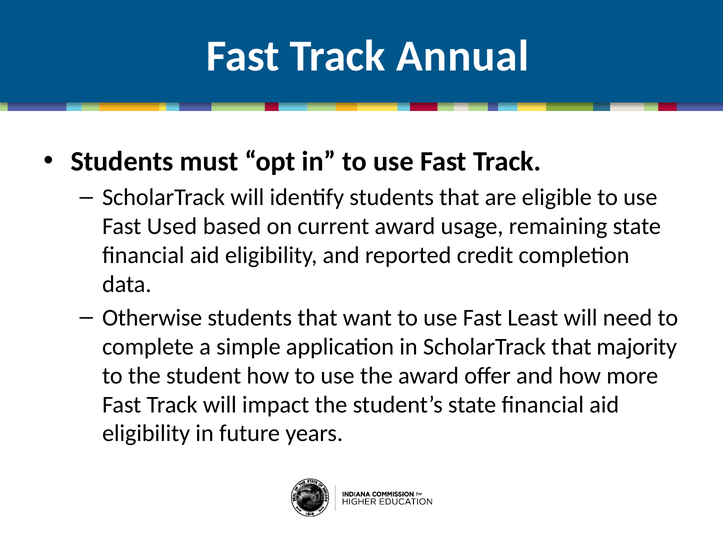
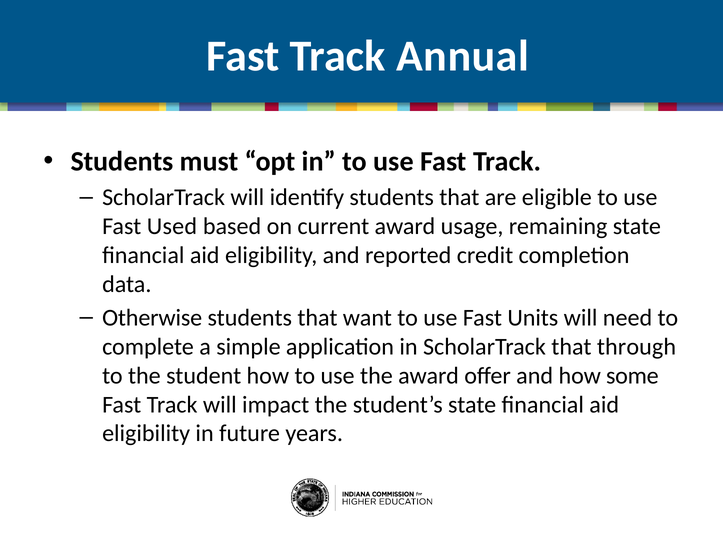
Least: Least -> Units (533, 318)
majority: majority -> through (637, 347)
more: more -> some (632, 376)
